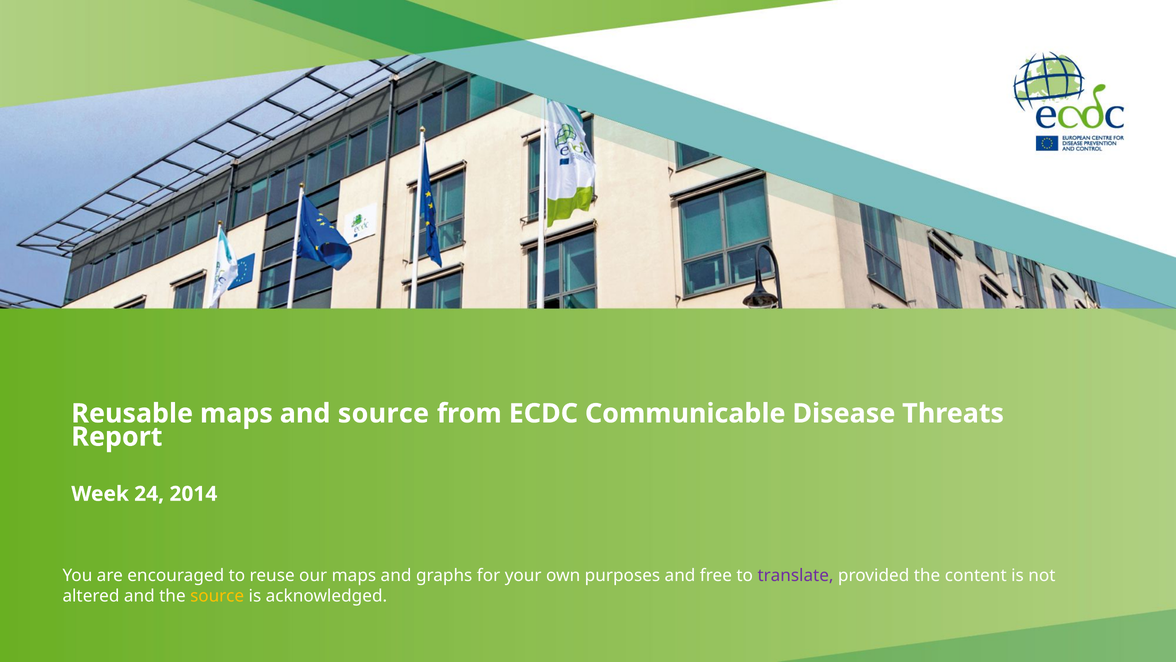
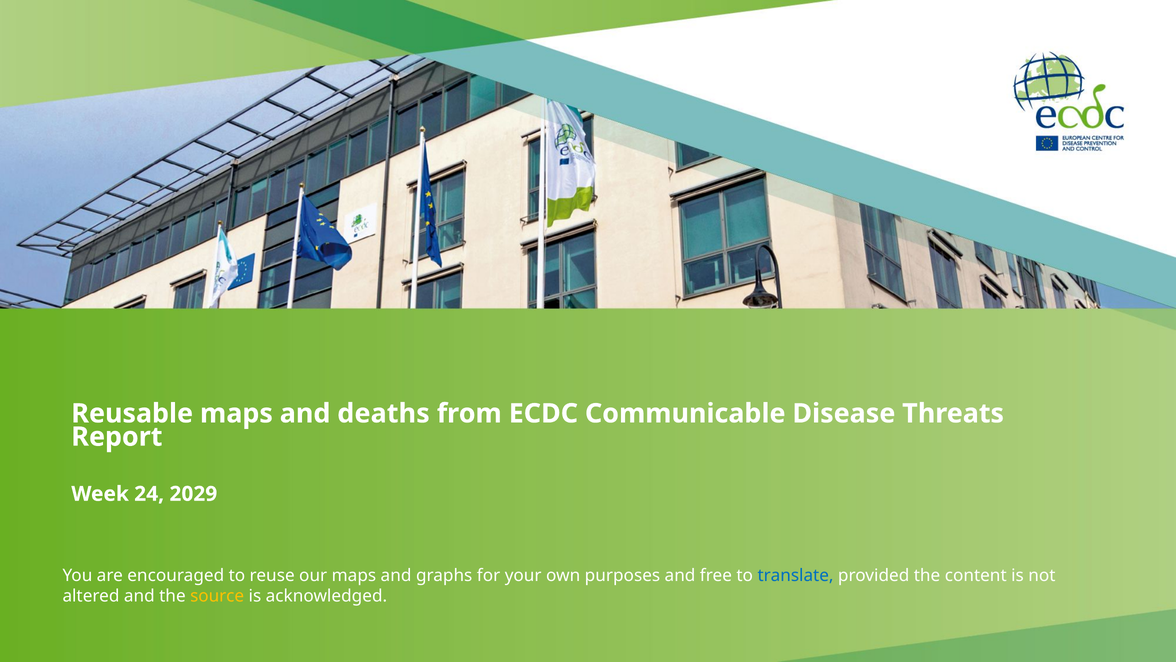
and source: source -> deaths (384, 413)
2014: 2014 -> 2029 (193, 494)
translate colour: purple -> blue (796, 575)
